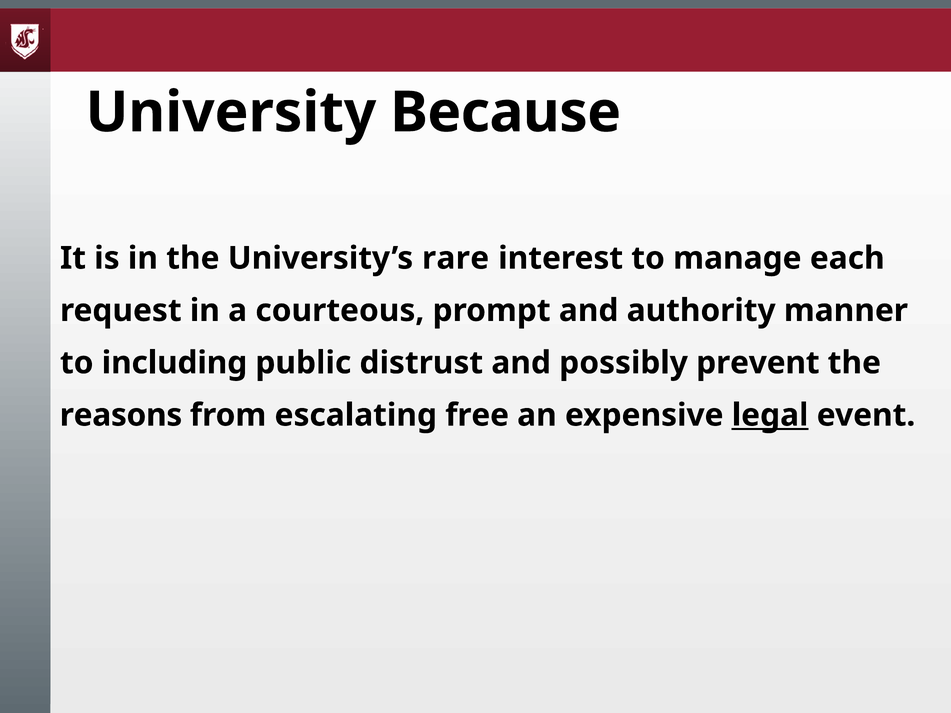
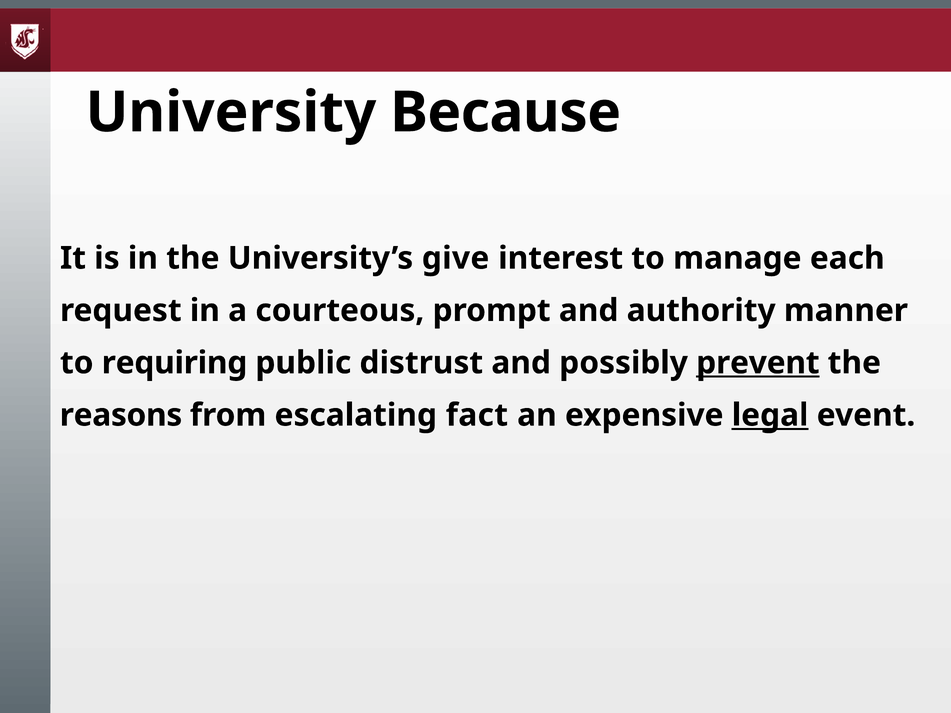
rare: rare -> give (456, 258)
including: including -> requiring (175, 363)
prevent underline: none -> present (758, 363)
free: free -> fact (477, 415)
